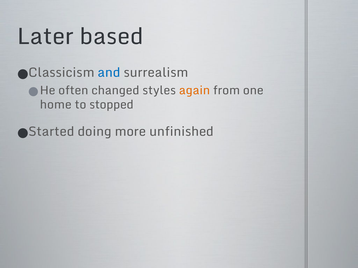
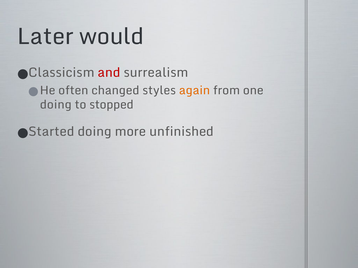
based: based -> would (112, 37)
and colour: blue -> red (109, 73)
home: home -> doing (56, 105)
